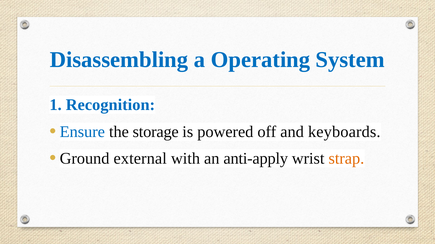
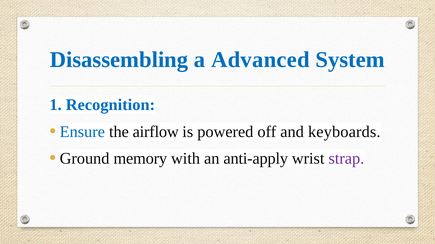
Operating: Operating -> Advanced (260, 60)
storage: storage -> airflow (156, 132)
external: external -> memory (140, 159)
strap colour: orange -> purple (346, 159)
